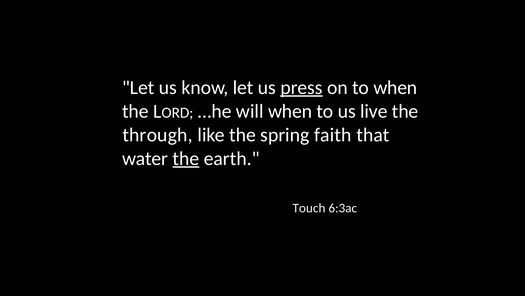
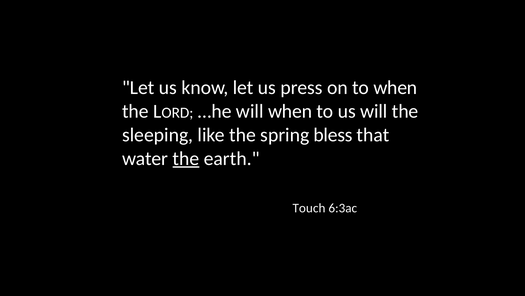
press underline: present -> none (302, 87)
us live: live -> will (374, 111)
through: through -> sleeping (158, 135)
faith: faith -> bless (333, 135)
